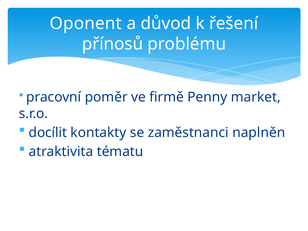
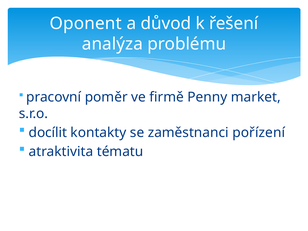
přínosů: přínosů -> analýza (112, 44)
naplněn: naplněn -> pořízení (259, 133)
